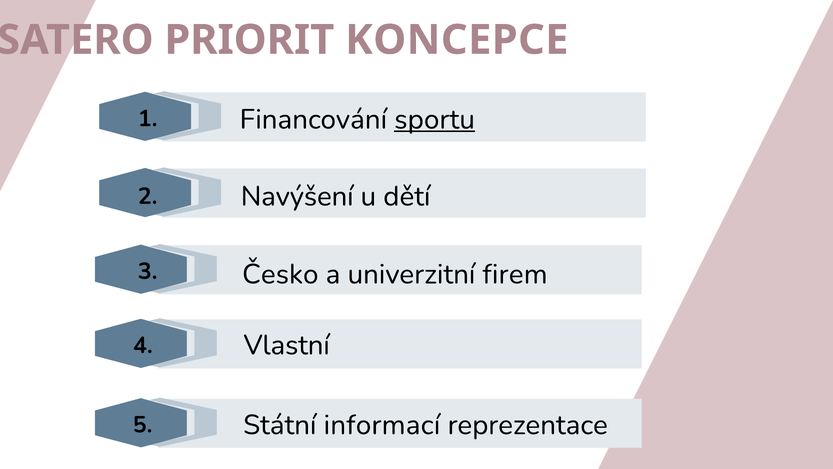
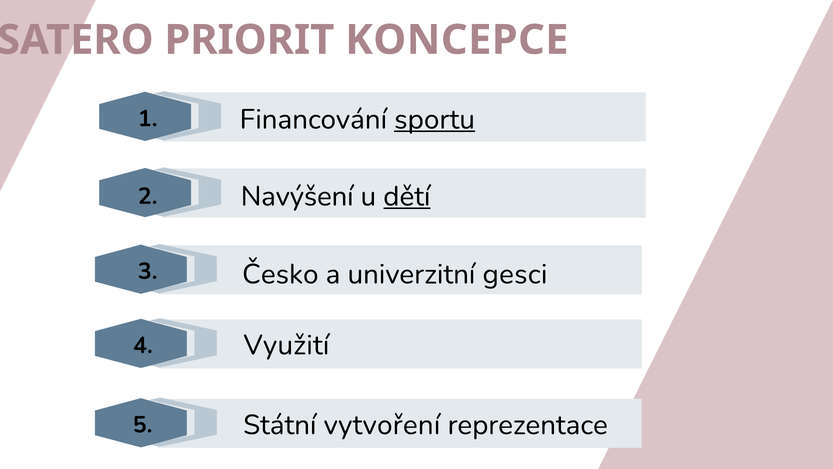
dětí underline: none -> present (407, 196)
firem: firem -> gesci (515, 274)
Vlastní: Vlastní -> Využití (286, 345)
informací: informací -> vytvoření (382, 425)
